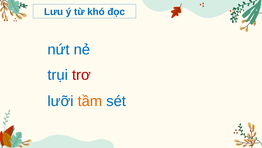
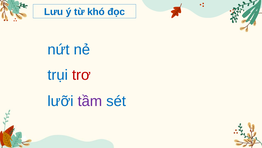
tầm colour: orange -> purple (90, 101)
